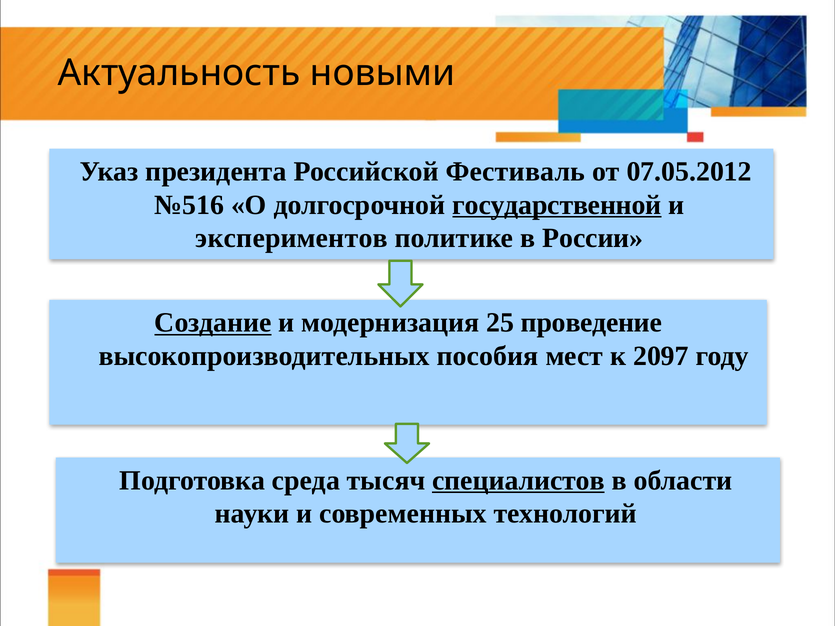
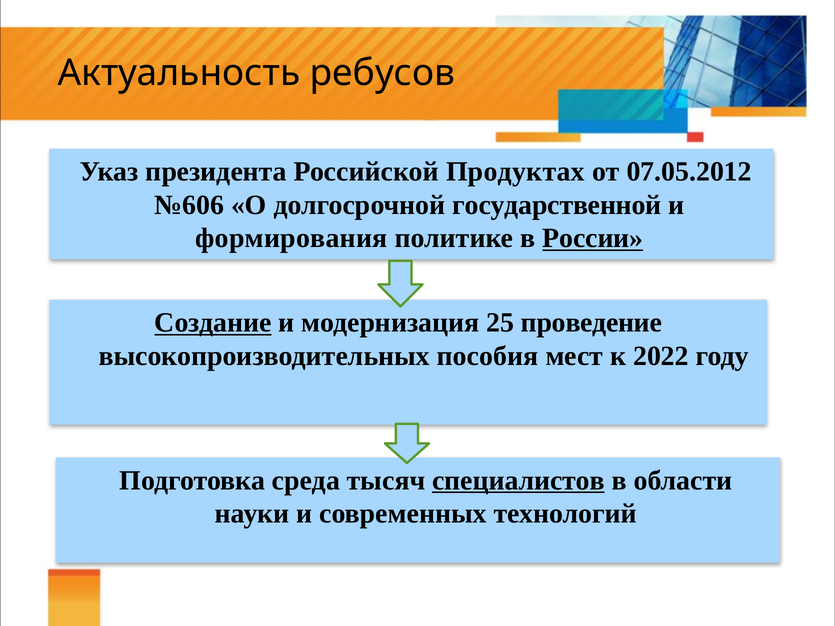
новыми: новыми -> ребусов (383, 73)
Фестиваль: Фестиваль -> Продуктах (515, 172)
№516: №516 -> №606 (189, 205)
государственной underline: present -> none (557, 205)
экспериментов: экспериментов -> формирования (291, 238)
России underline: none -> present (593, 238)
2097: 2097 -> 2022 (661, 356)
